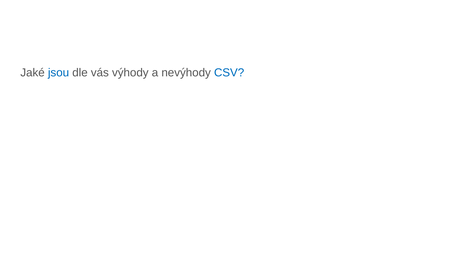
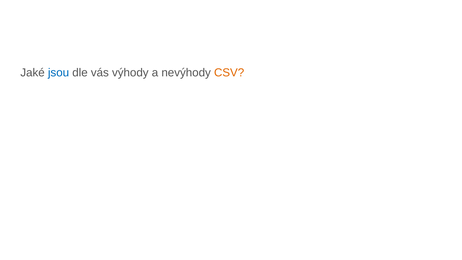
CSV colour: blue -> orange (229, 73)
